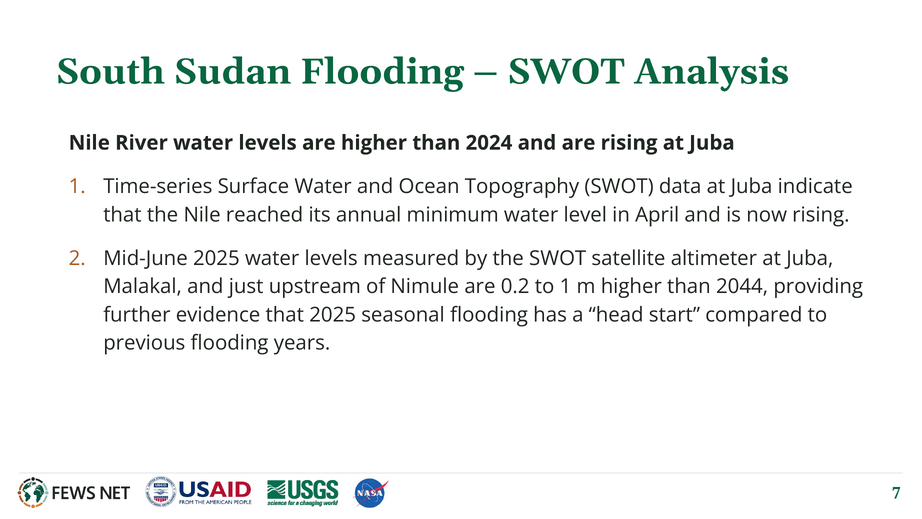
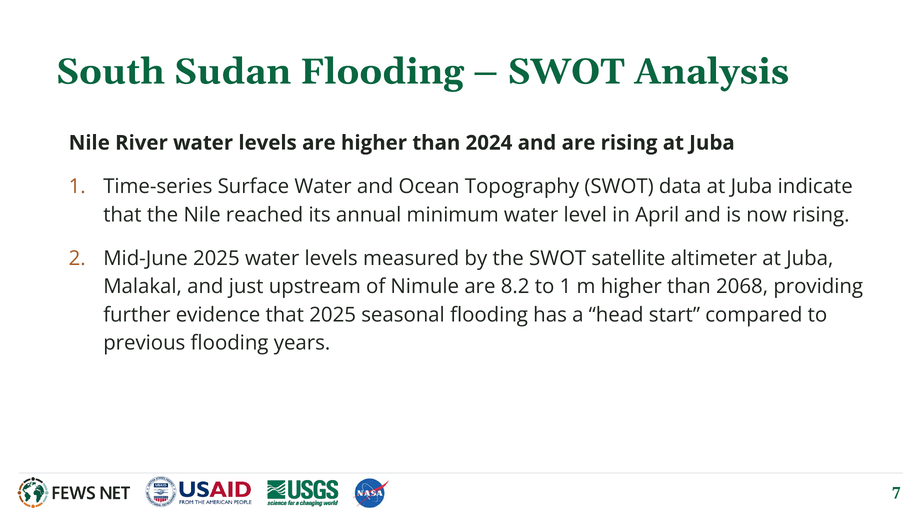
0.2: 0.2 -> 8.2 (515, 286)
2044: 2044 -> 2068 (742, 286)
